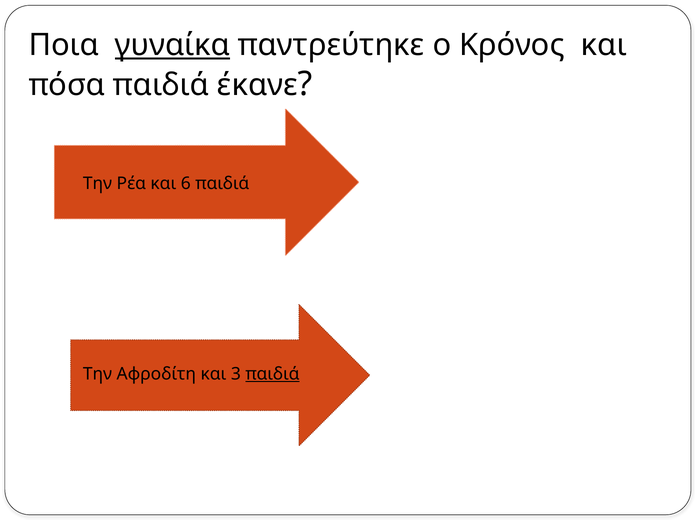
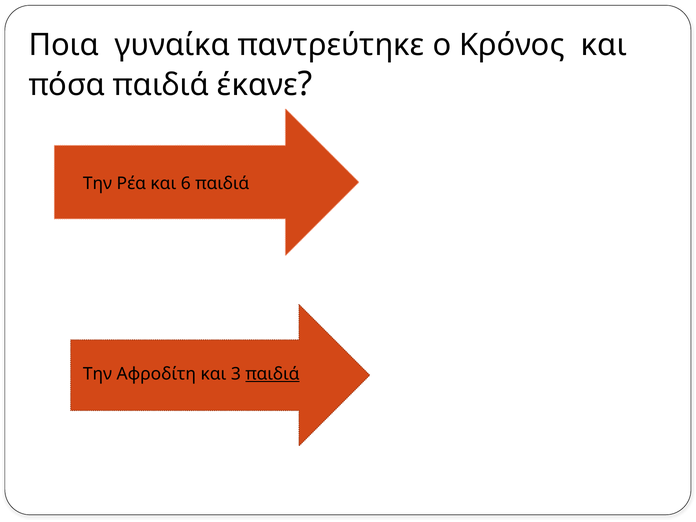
γυναίκα underline: present -> none (172, 45)
